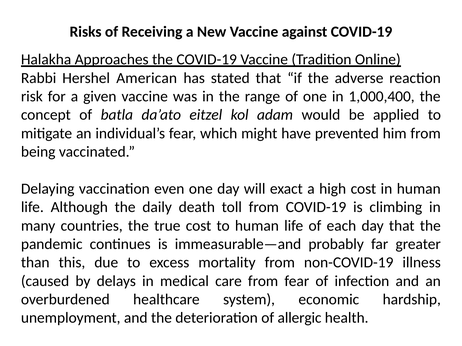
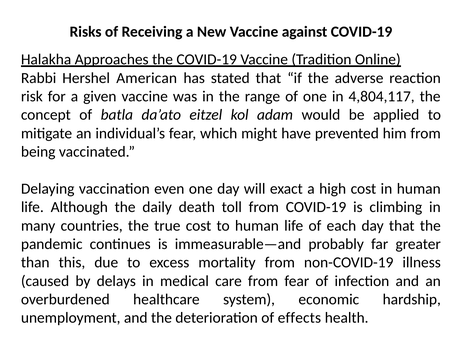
1,000,400: 1,000,400 -> 4,804,117 (382, 97)
allergic: allergic -> effects (299, 318)
